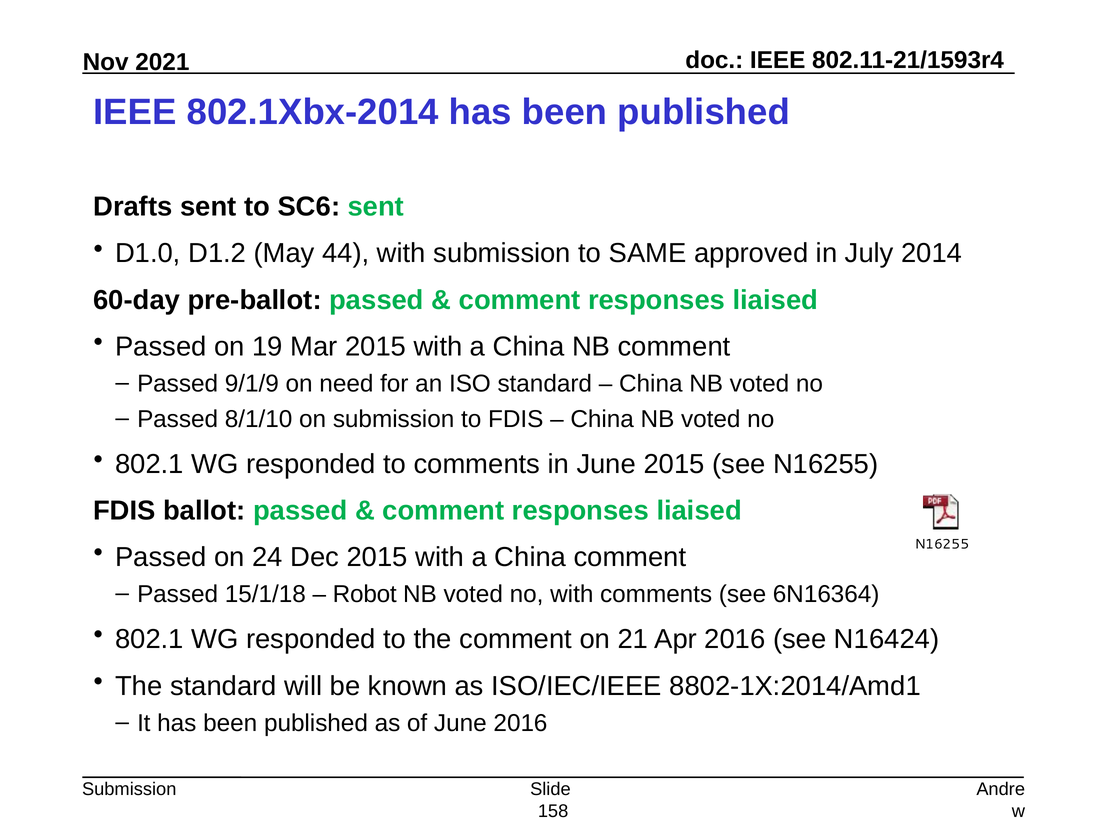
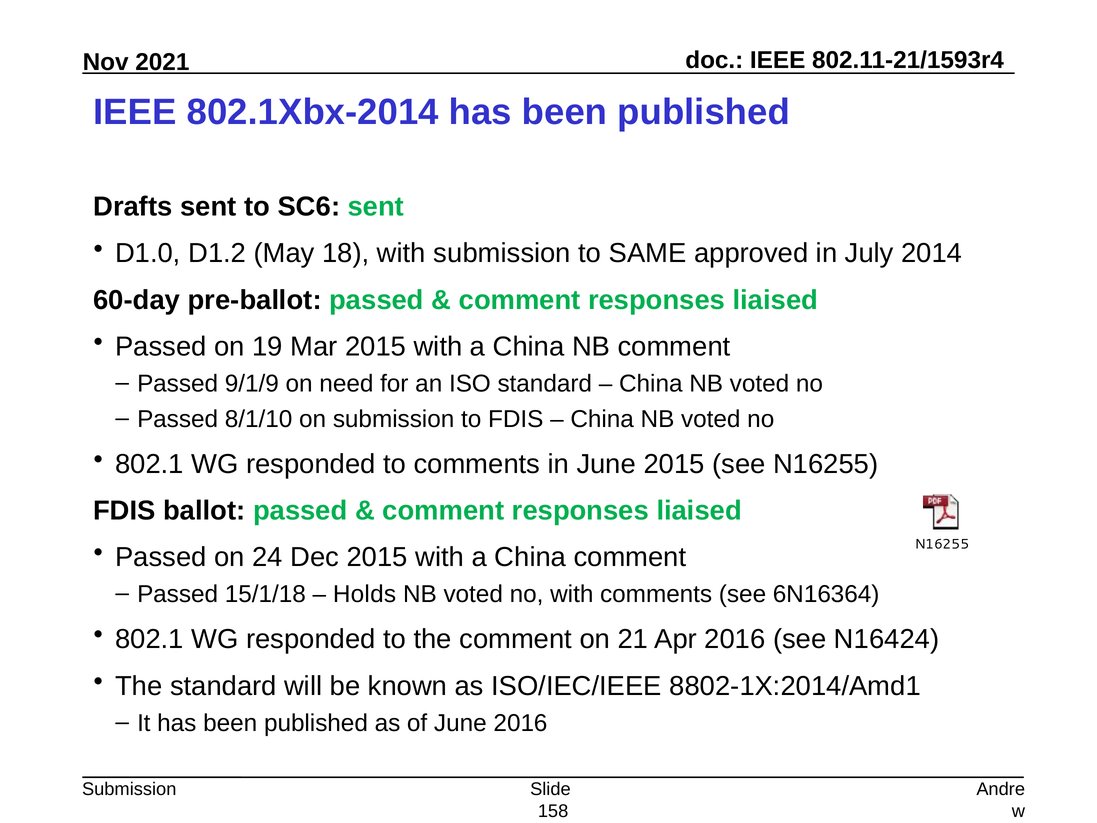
44: 44 -> 18 (346, 253)
Robot: Robot -> Holds (364, 594)
